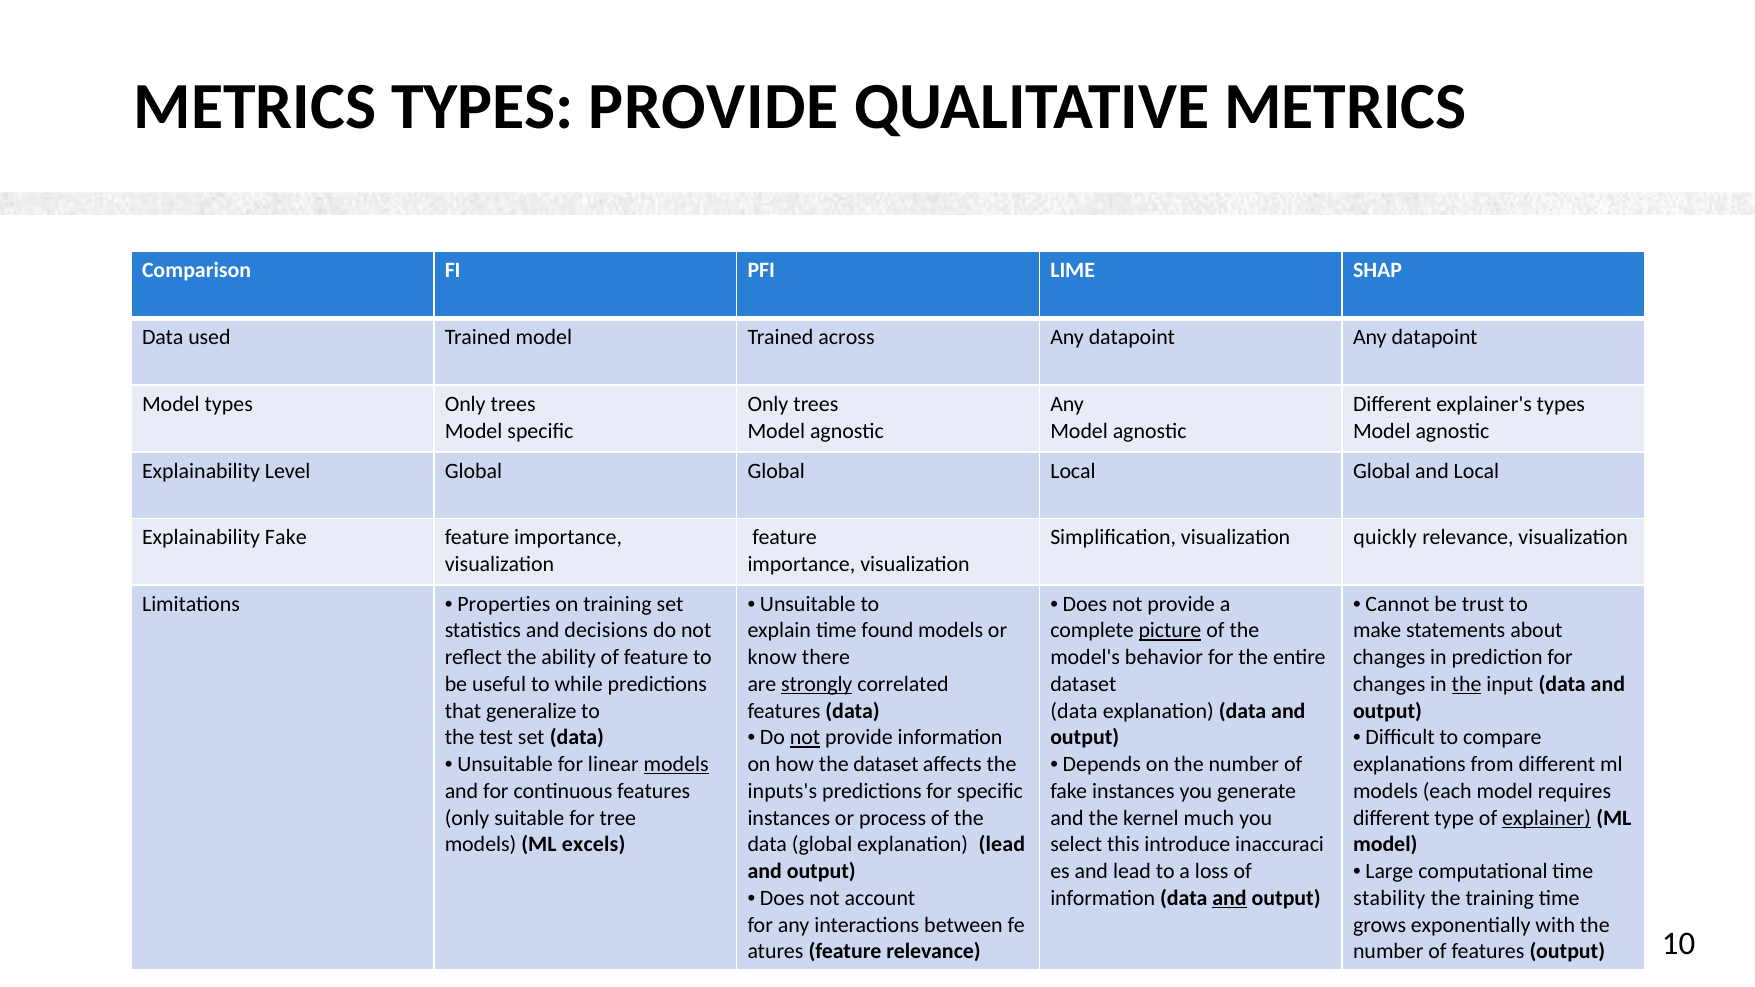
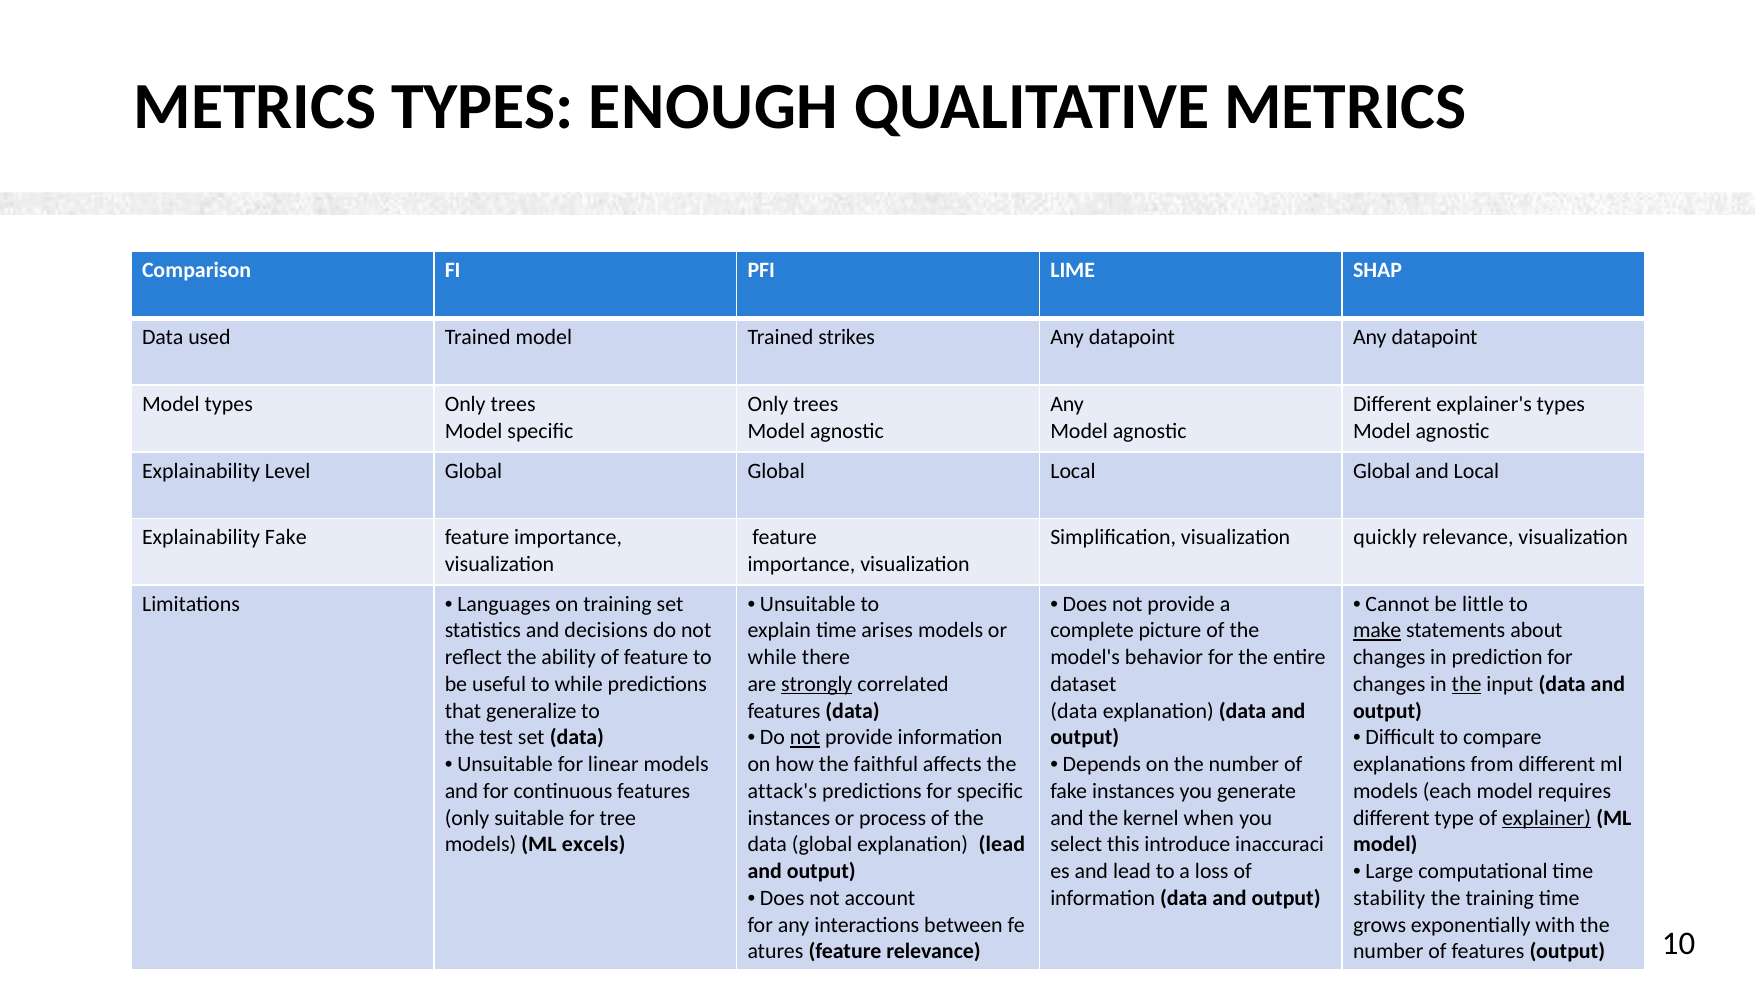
TYPES PROVIDE: PROVIDE -> ENOUGH (714, 107)
across: across -> strikes (847, 338)
trust: trust -> little (1483, 604)
Properties: Properties -> Languages (504, 604)
found: found -> arises (887, 631)
picture underline: present -> none (1170, 631)
make underline: none -> present (1377, 631)
know: know -> while (772, 658)
models underline: present -> none (676, 765)
the dataset: dataset -> faithful (886, 765)
inputs's: inputs's -> attack's (782, 791)
much: much -> when (1209, 818)
and underline: present -> none (1230, 898)
